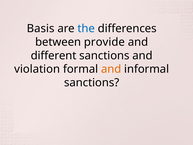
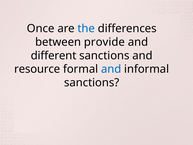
Basis: Basis -> Once (41, 28)
violation: violation -> resource (37, 69)
and colour: orange -> blue (111, 69)
